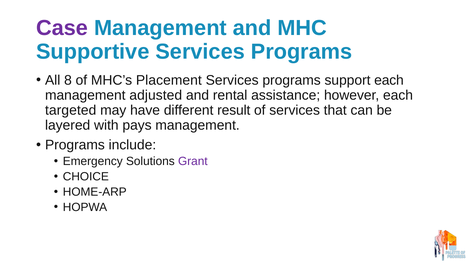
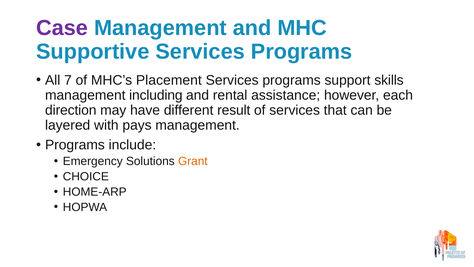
8: 8 -> 7 (68, 80)
support each: each -> skills (389, 80)
adjusted: adjusted -> including (156, 95)
targeted: targeted -> direction (71, 110)
Grant colour: purple -> orange (193, 161)
